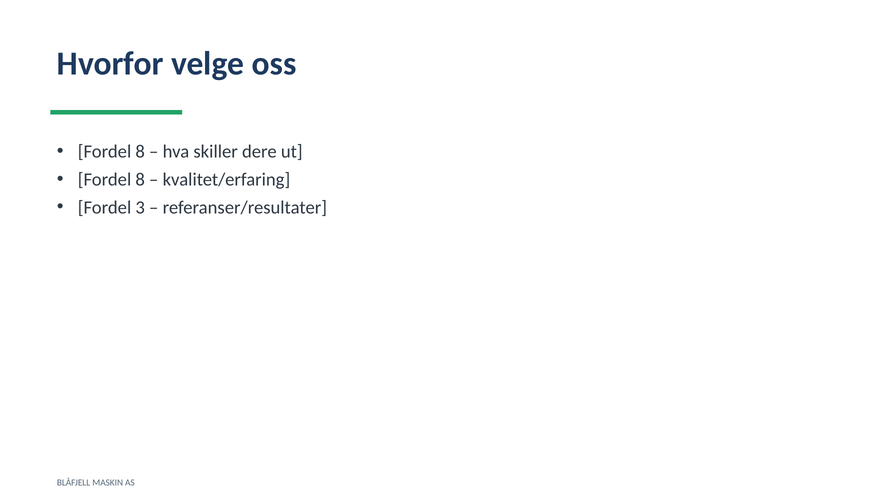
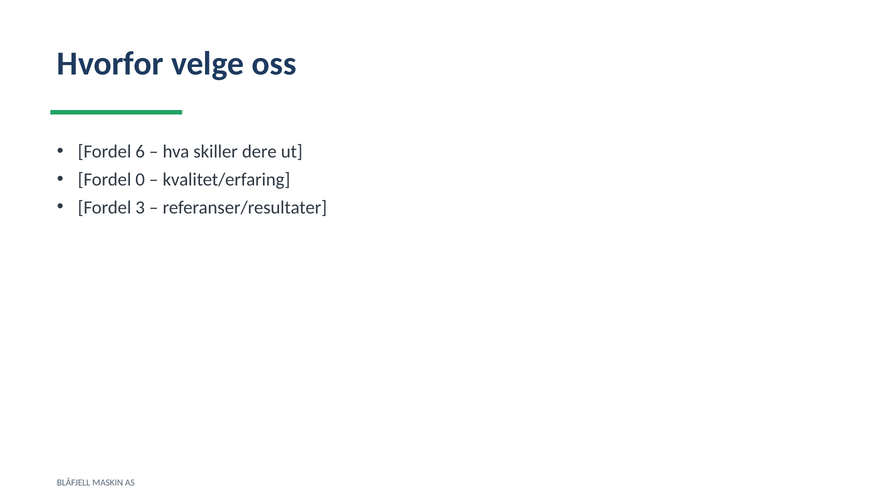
8: 8 -> 6 (140, 151)
8: 8 -> 0 (140, 179)
